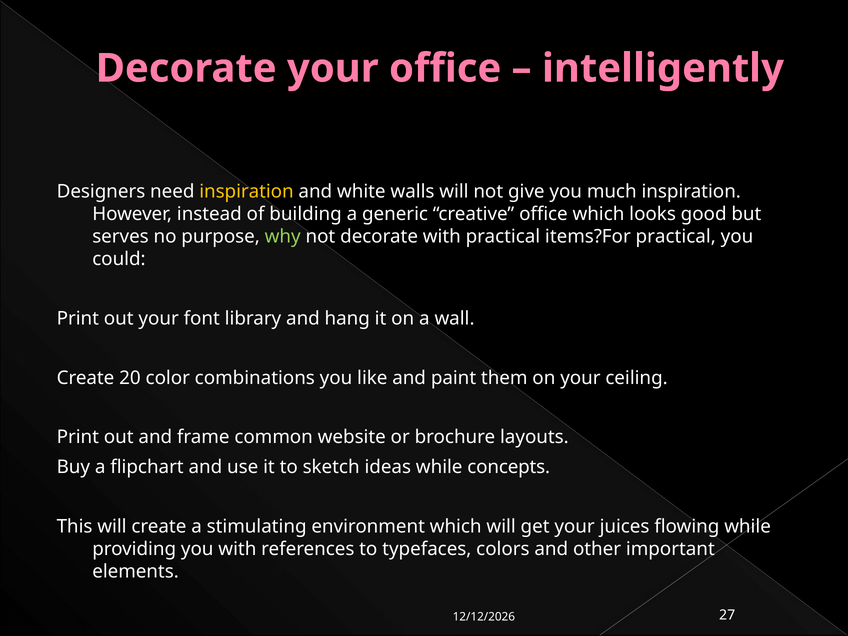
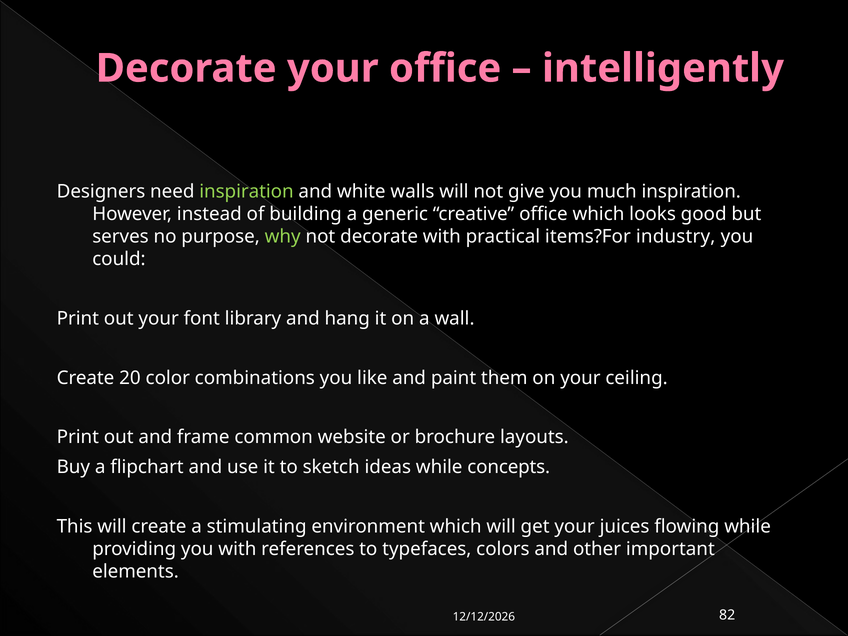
inspiration colour: yellow -> light green (246, 191)
items?For practical: practical -> industry (676, 237)
27: 27 -> 82 (727, 615)
